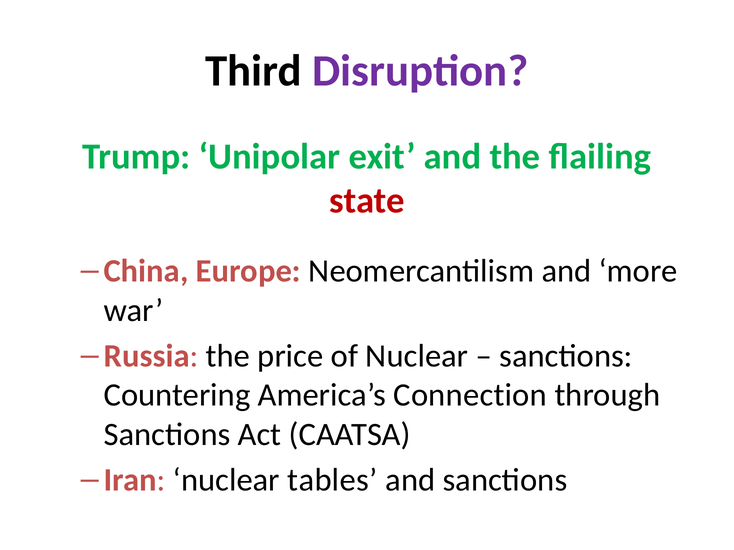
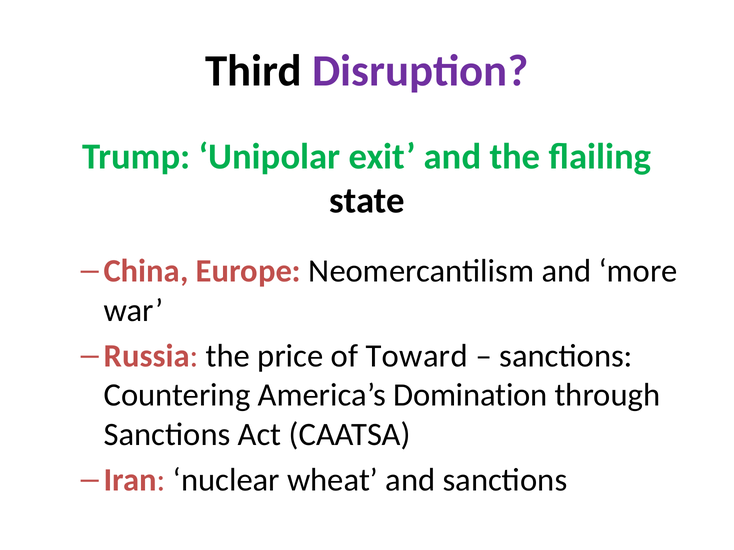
state colour: red -> black (367, 201)
of Nuclear: Nuclear -> Toward (417, 356)
Connection: Connection -> Domination (470, 396)
tables: tables -> wheat (333, 480)
